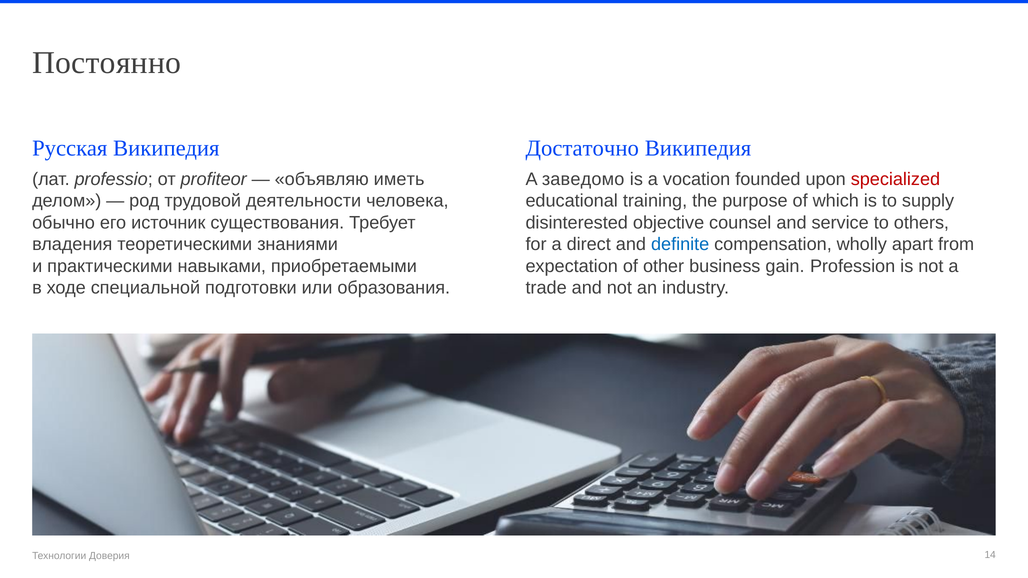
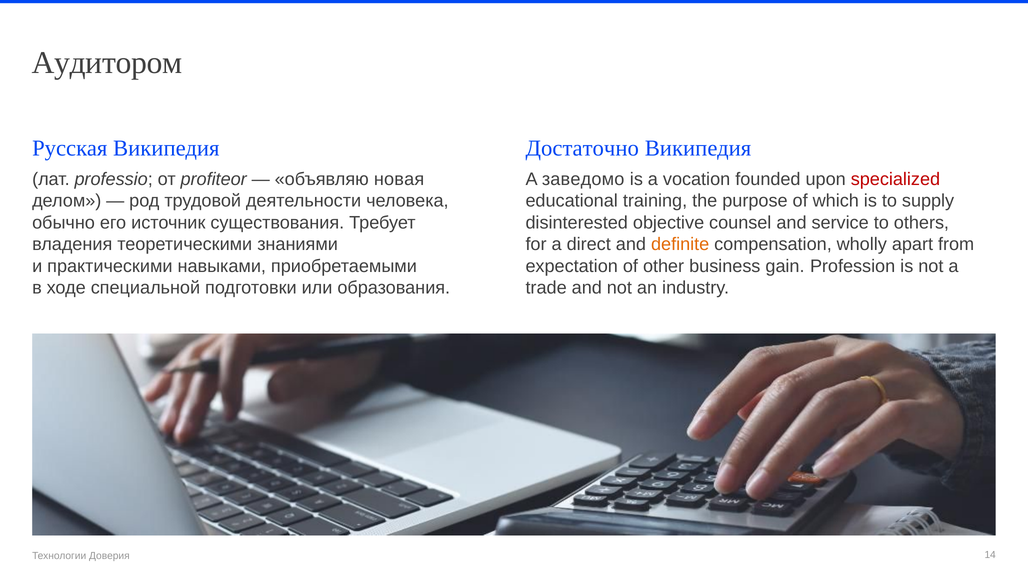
Постоянно: Постоянно -> Аудитором (107, 63)
иметь: иметь -> новая (399, 179)
definite colour: blue -> orange (680, 244)
